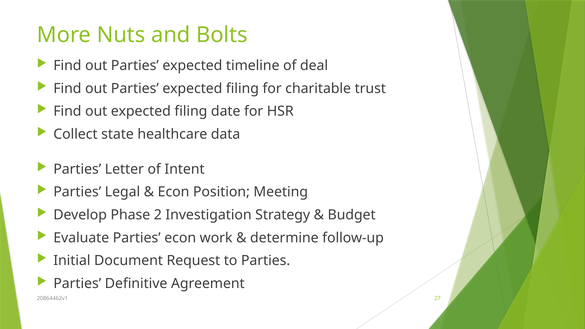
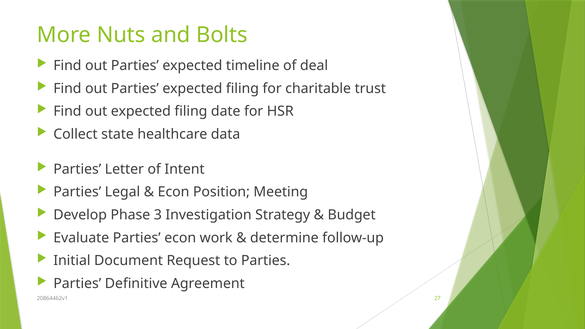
2: 2 -> 3 (158, 215)
